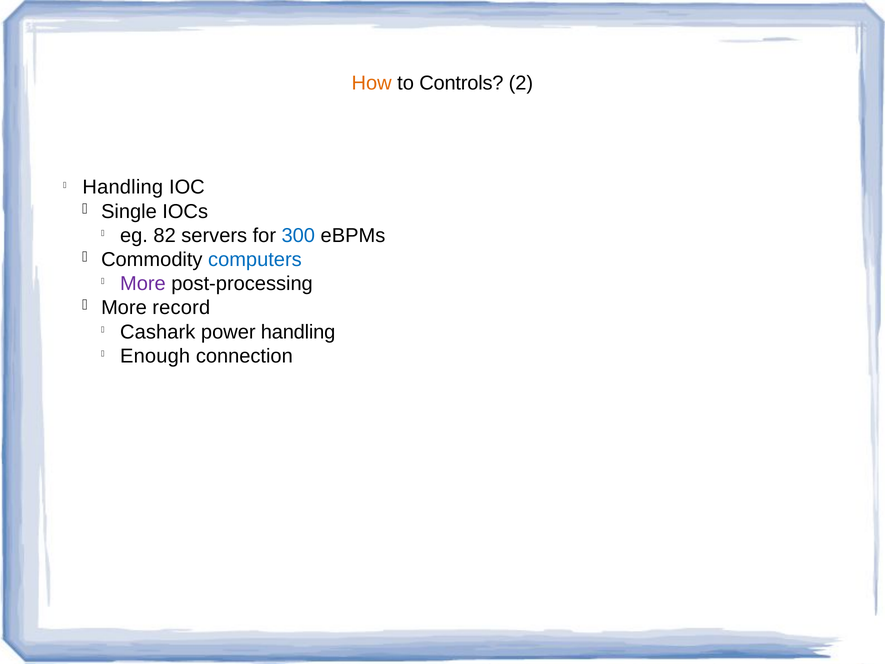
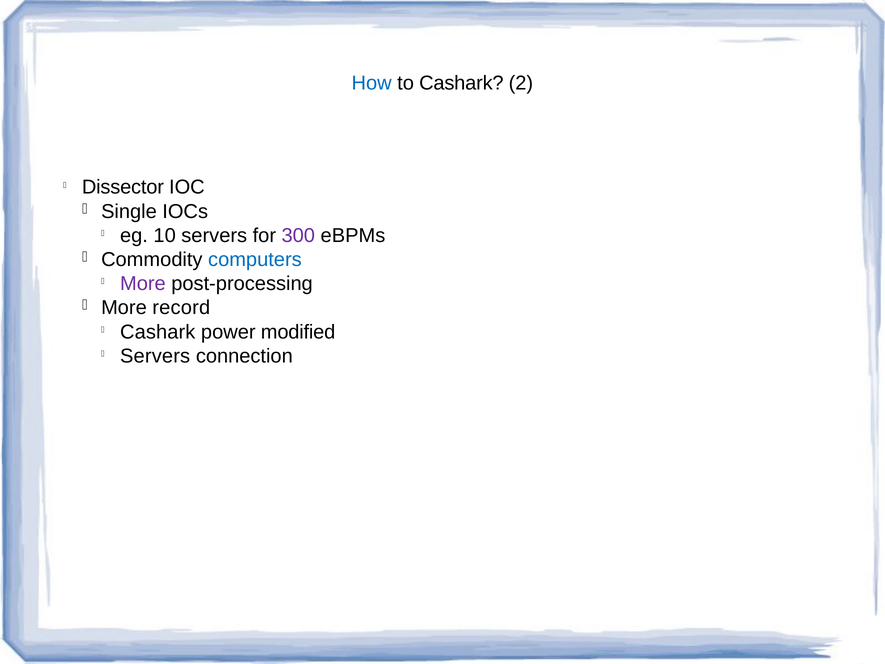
How colour: orange -> blue (372, 83)
to Controls: Controls -> Cashark (461, 83)
Handling: Handling -> Dissector (123, 187)
82: 82 -> 10 (165, 235)
300 colour: blue -> purple (298, 235)
power handling: handling -> modified (298, 332)
Enough: Enough -> Servers (155, 356)
